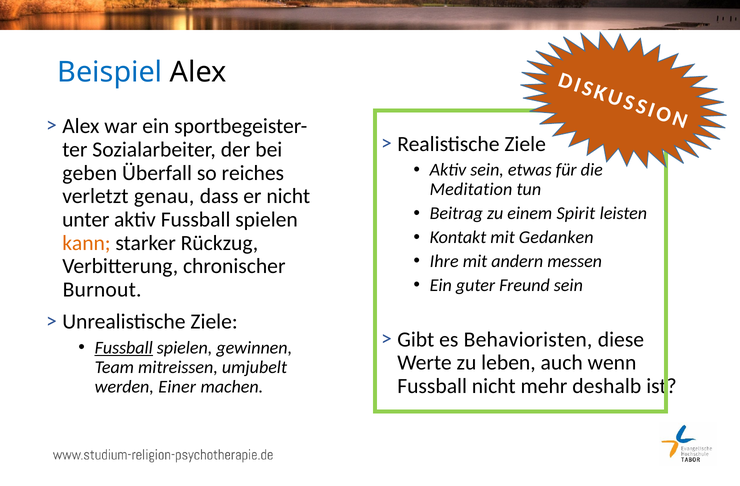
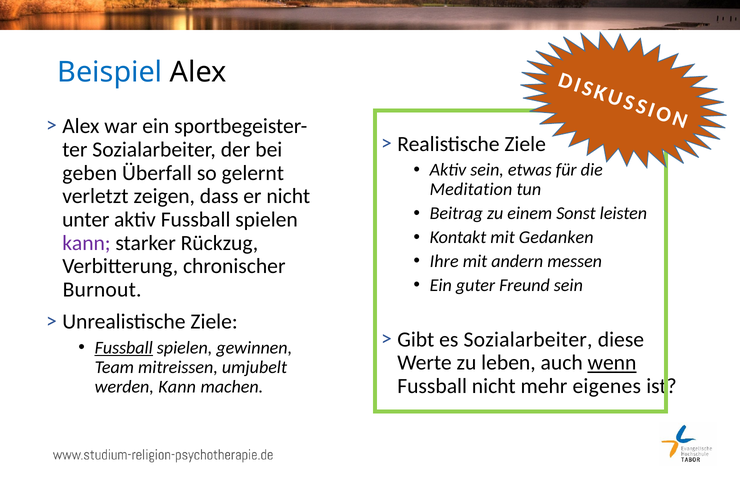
reiches: reiches -> gelernt (253, 173)
genau: genau -> zeigen (164, 196)
Spirit: Spirit -> Sonst (576, 213)
kann colour: orange -> purple (86, 243)
es Behavioristen: Behavioristen -> Sozialarbeiter (528, 340)
wenn underline: none -> present (612, 363)
deshalb: deshalb -> eigenes (607, 386)
werden Einer: Einer -> Kann (177, 387)
